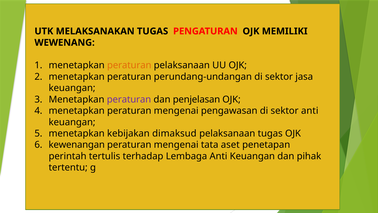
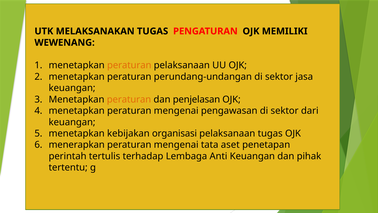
peraturan colour: purple -> orange (129, 99)
sektor anti: anti -> dari (310, 111)
dimaksud: dimaksud -> organisasi (174, 133)
kewenangan: kewenangan -> menerapkan (77, 145)
